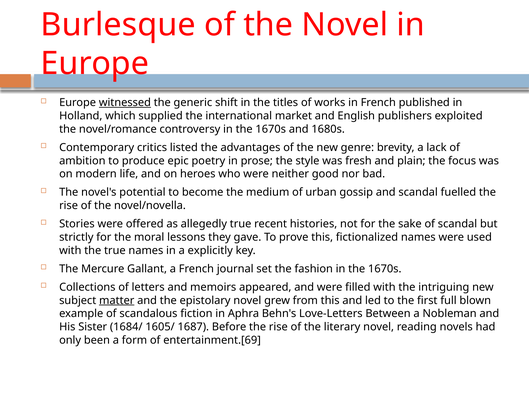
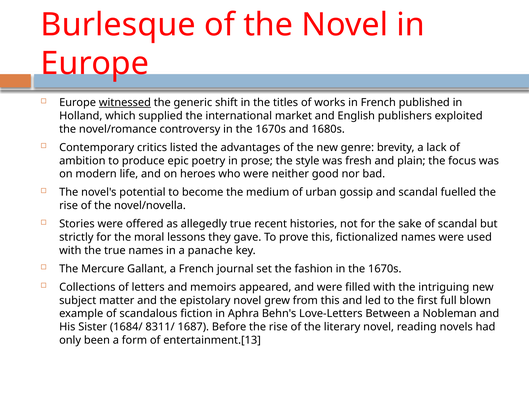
explicitly: explicitly -> panache (210, 250)
matter underline: present -> none (117, 300)
1605/: 1605/ -> 8311/ (160, 327)
entertainment.[69: entertainment.[69 -> entertainment.[13 (212, 340)
